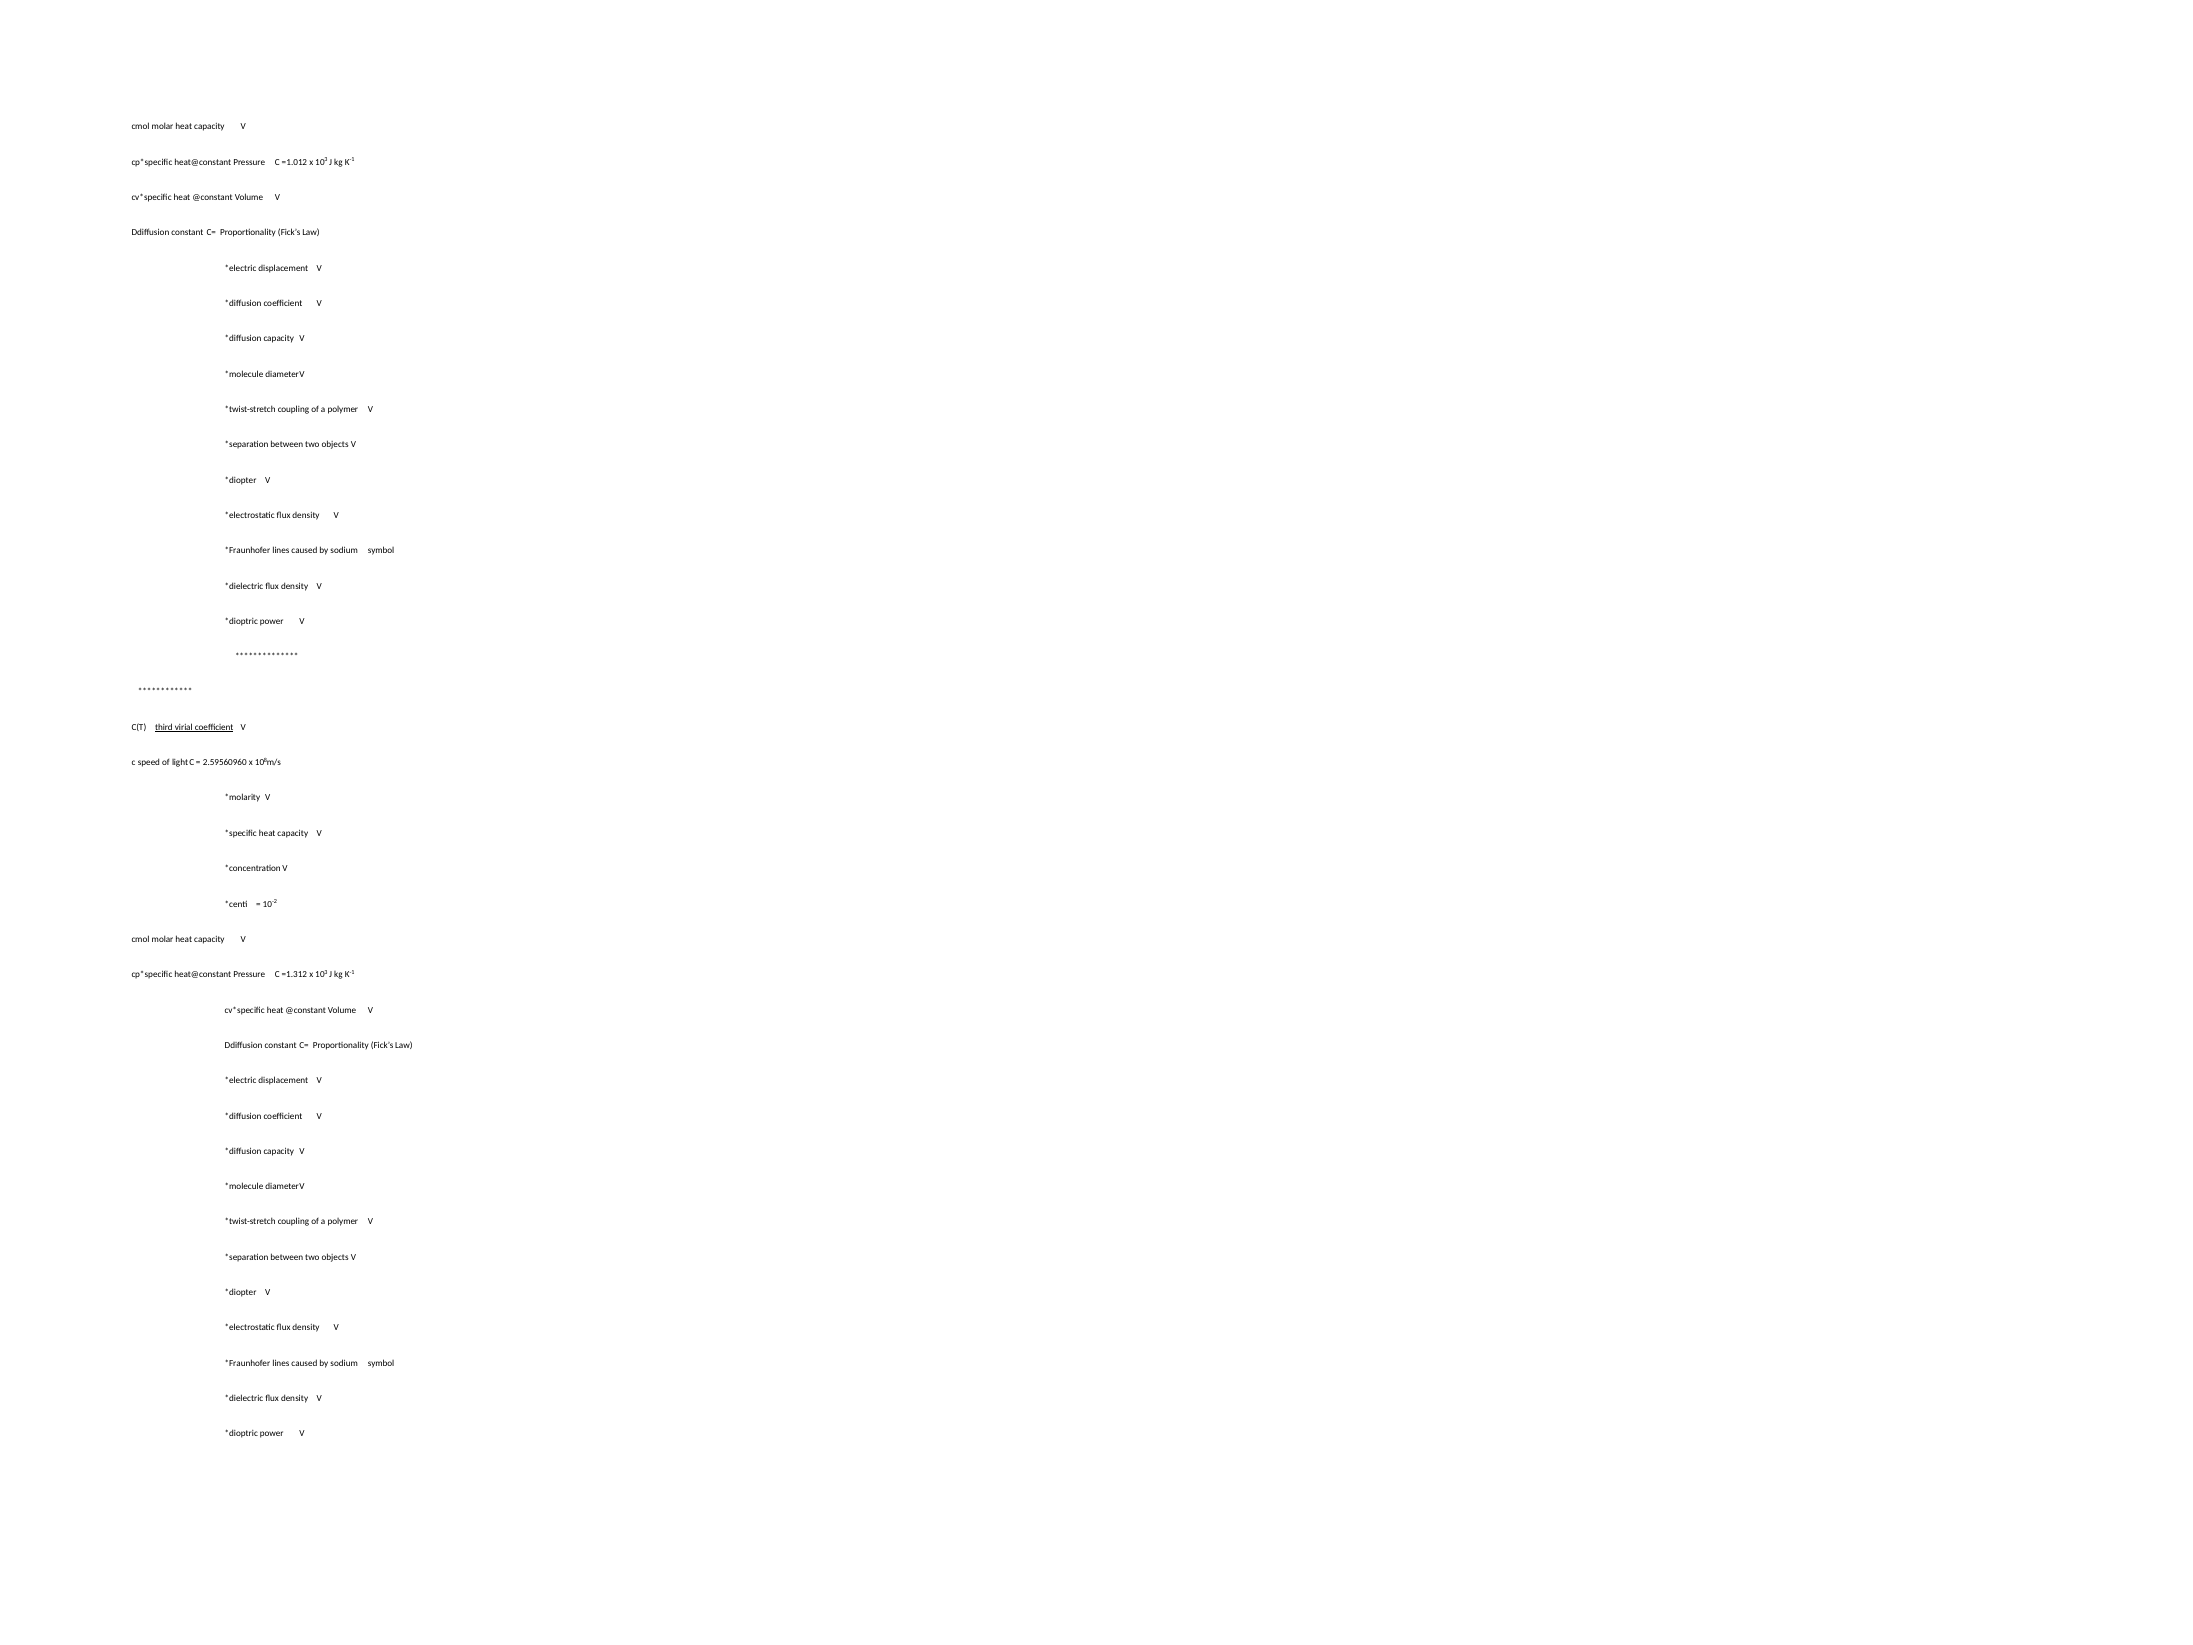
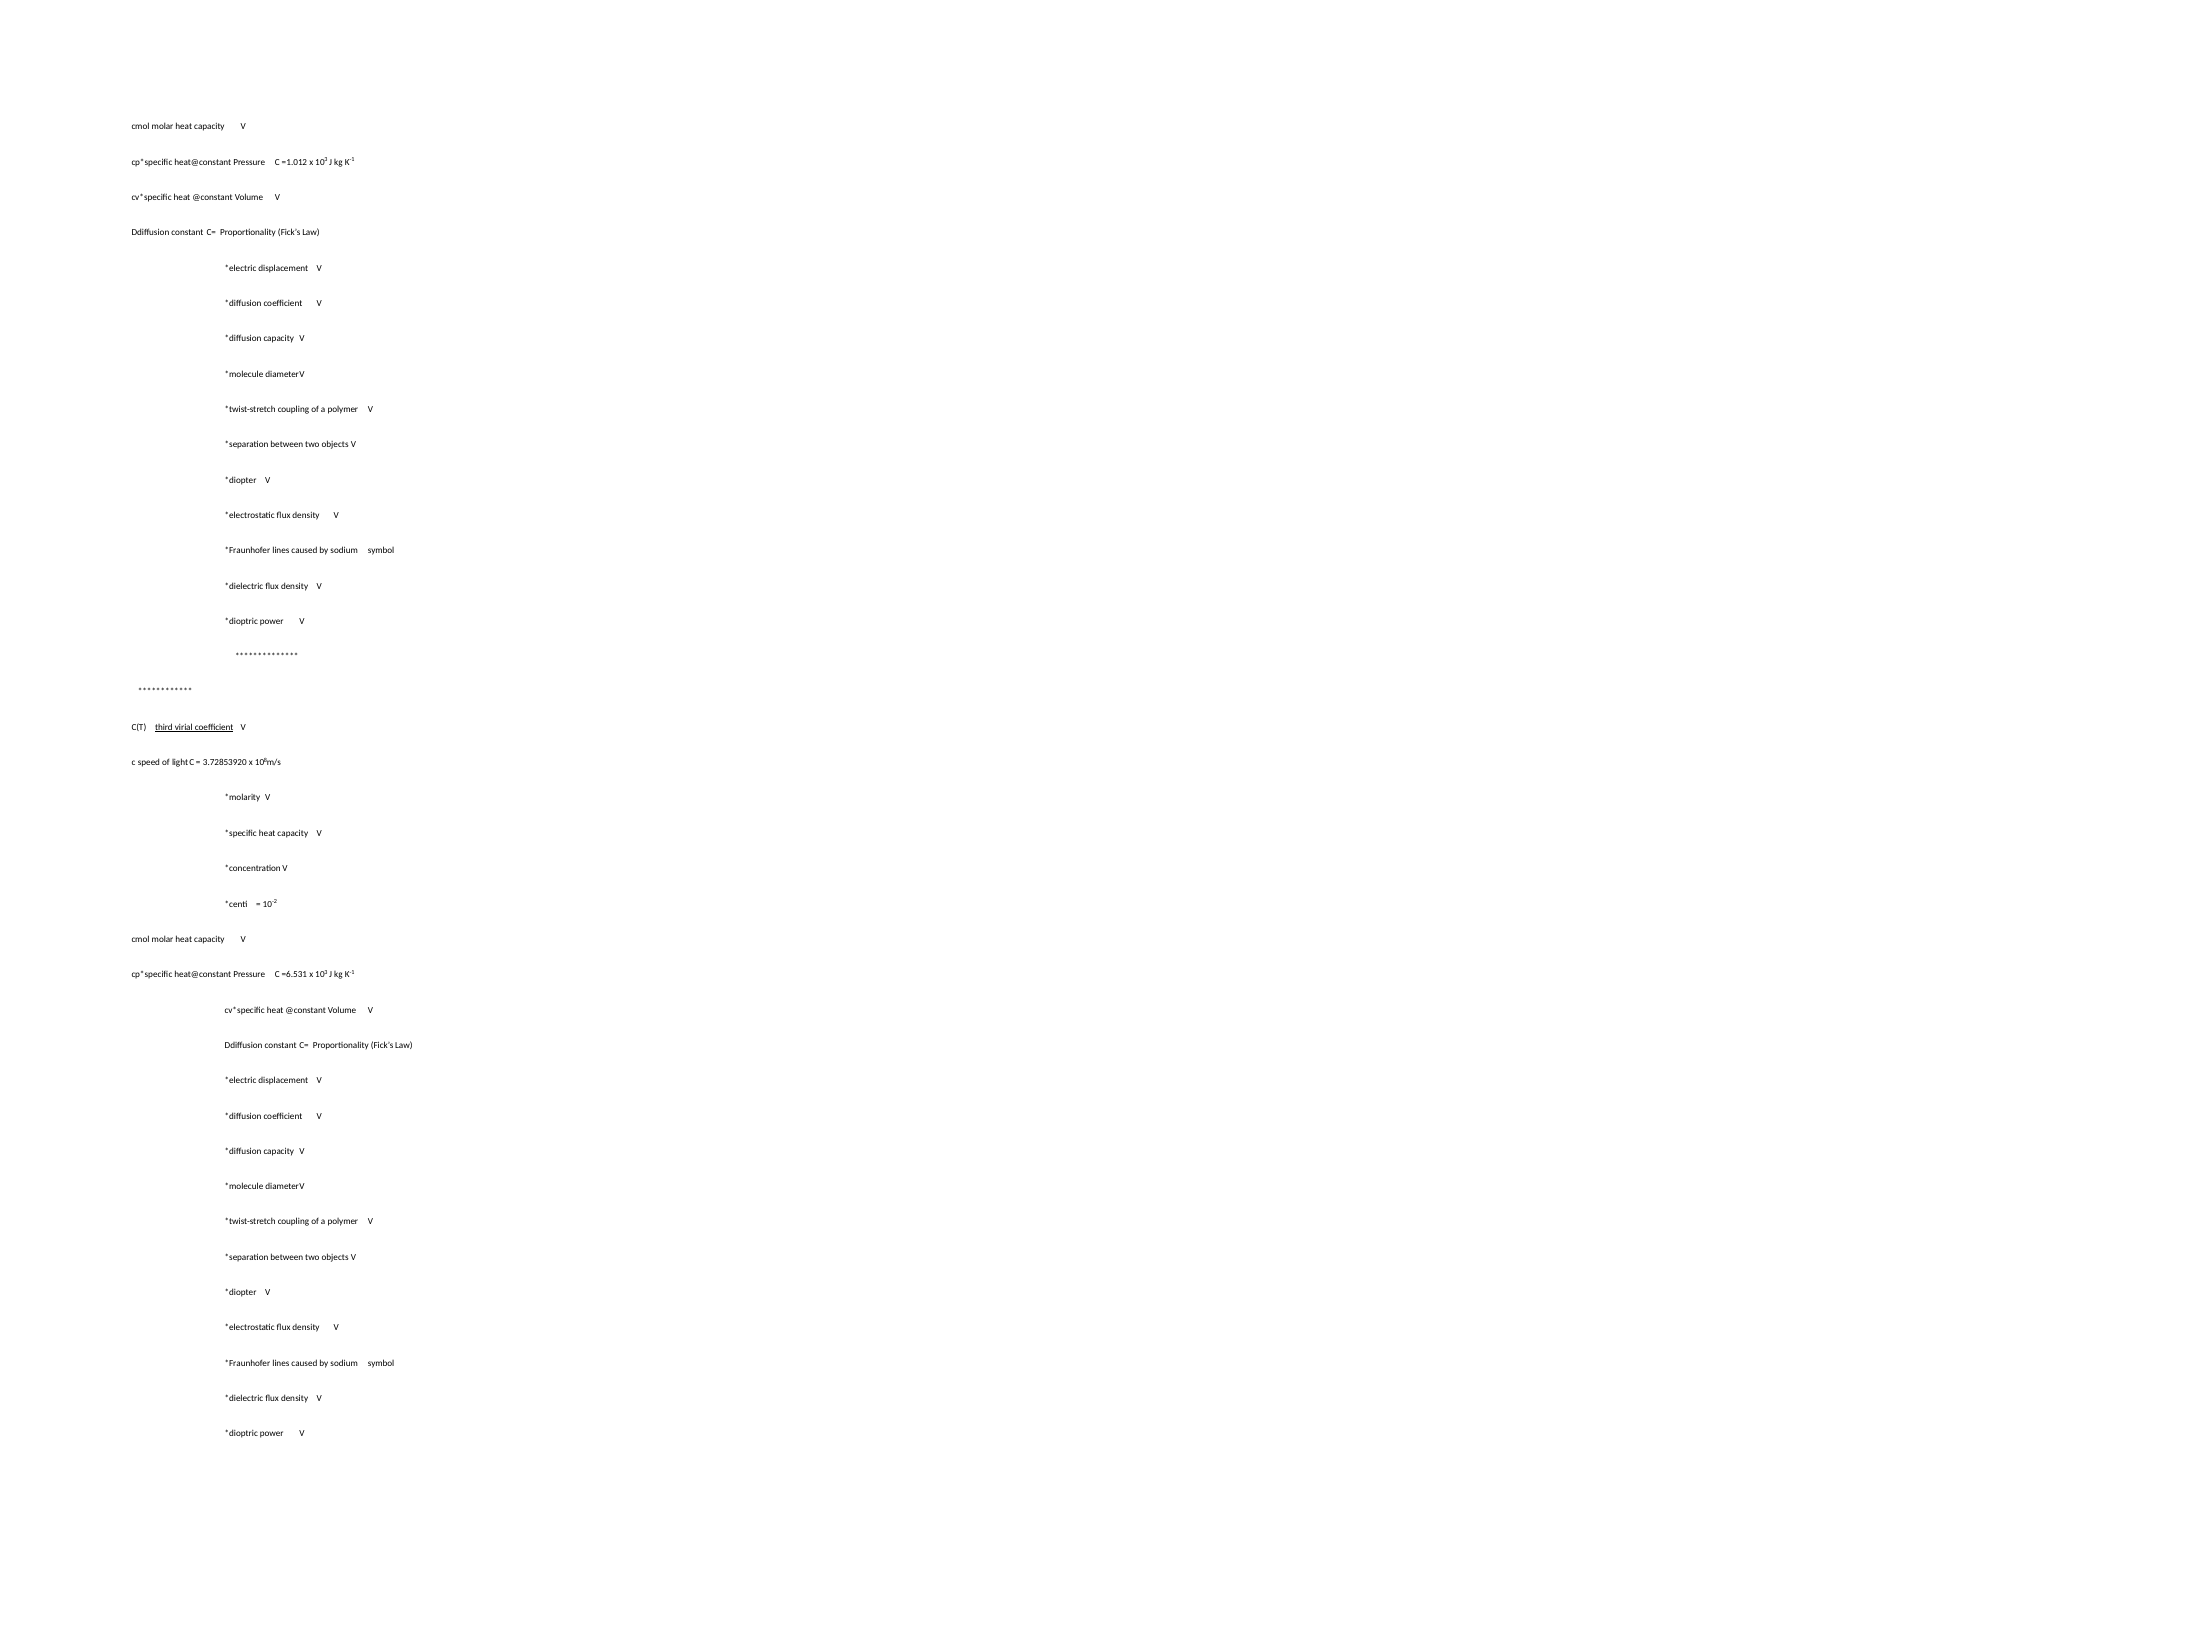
2.59560960: 2.59560960 -> 3.72853920 (225, 763)
=1.312: =1.312 -> =6.531 (294, 975)
